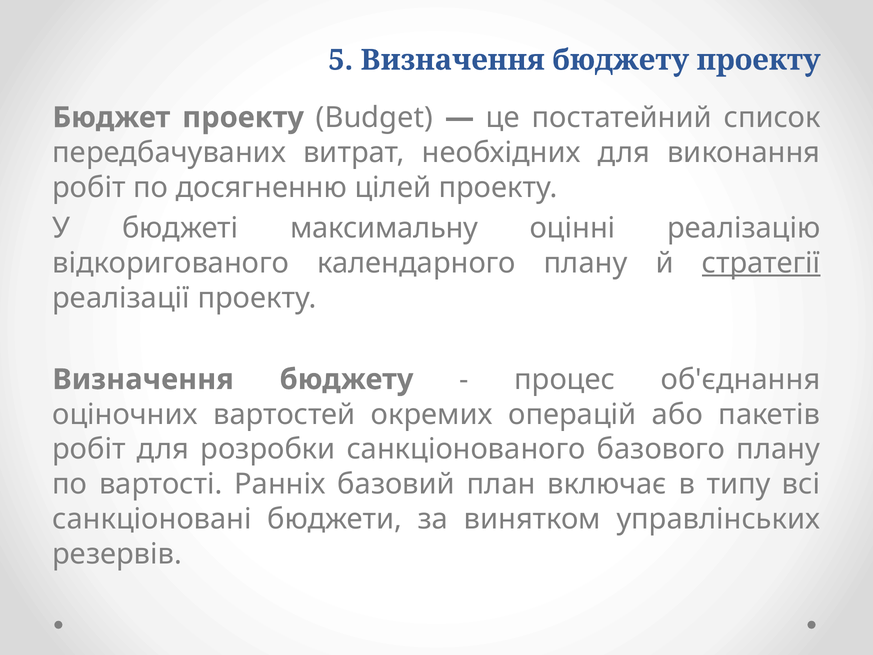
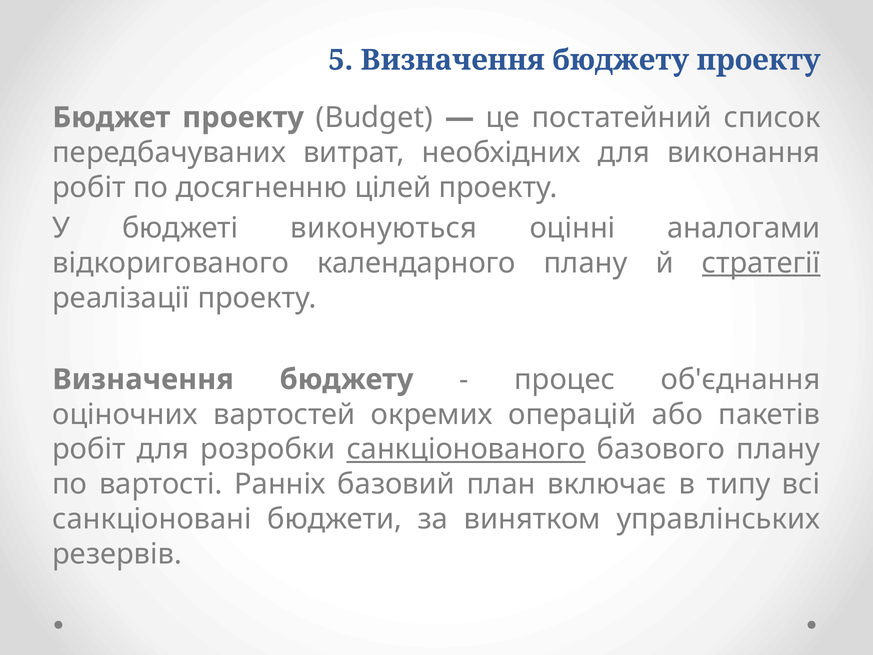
максимальну: максимальну -> виконуються (384, 228)
реалізацію: реалізацію -> аналогами (744, 228)
санкціонованого underline: none -> present (466, 449)
